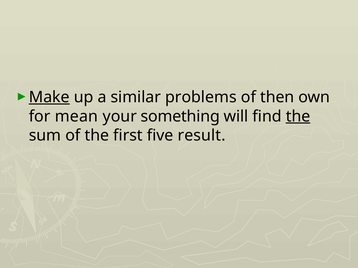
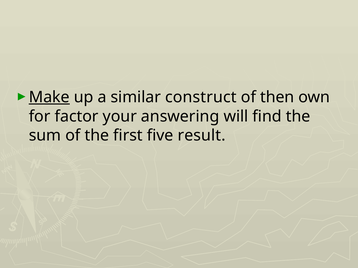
problems: problems -> construct (201, 97)
mean: mean -> factor (77, 116)
something: something -> answering (180, 116)
the underline: present -> none (298, 116)
